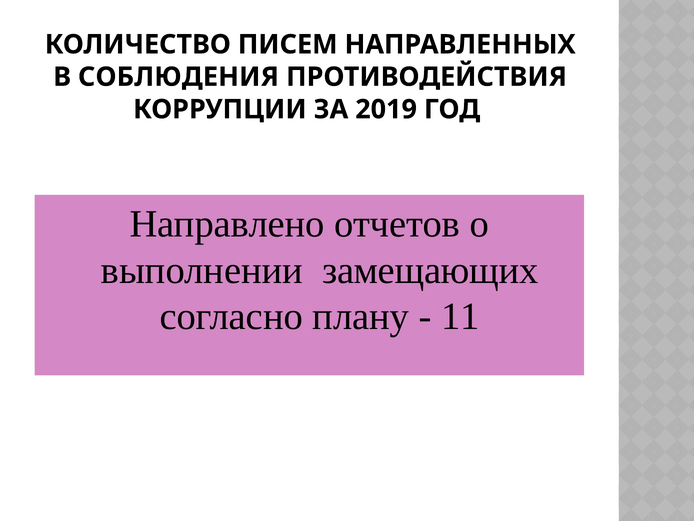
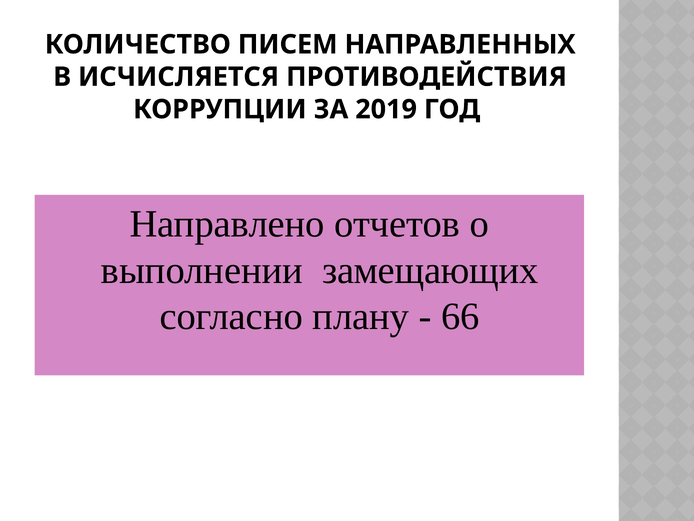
СОБЛЮДЕНИЯ: СОБЛЮДЕНИЯ -> ИСЧИСЛЯЕТСЯ (179, 77)
11: 11 -> 66 (460, 316)
